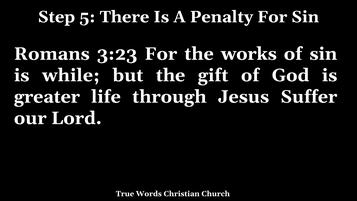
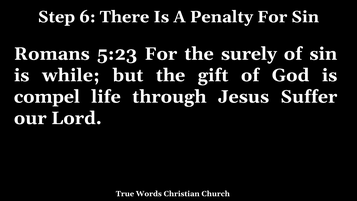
5: 5 -> 6 (88, 17)
3:23: 3:23 -> 5:23 (117, 54)
works: works -> surely (249, 54)
greater: greater -> compel (47, 97)
